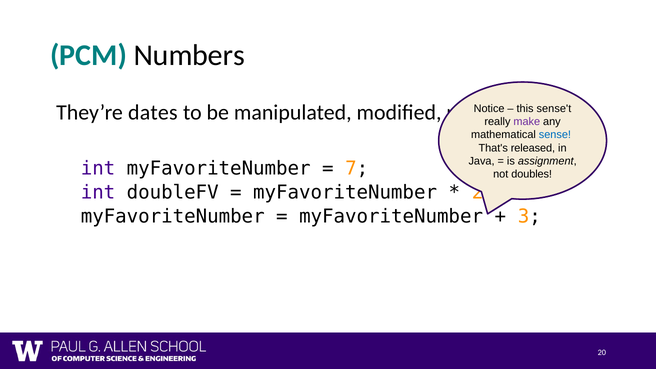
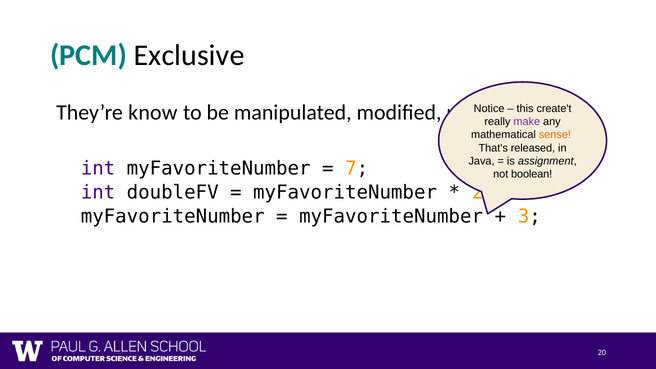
Numbers: Numbers -> Exclusive (189, 55)
sense't: sense't -> create't (554, 109)
dates: dates -> know (153, 112)
sense colour: blue -> orange (555, 135)
doubles: doubles -> boolean (532, 174)
